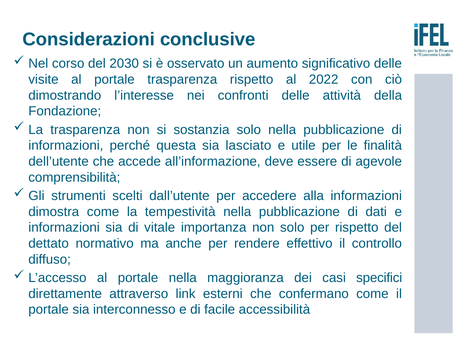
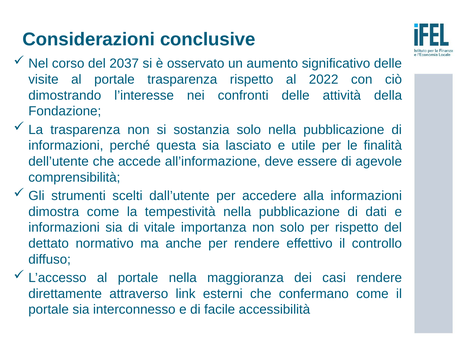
2030: 2030 -> 2037 (124, 64)
casi specifici: specifici -> rendere (379, 278)
